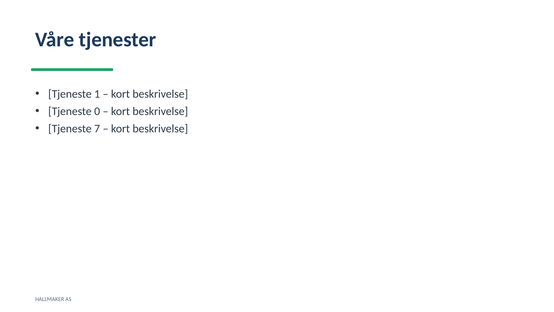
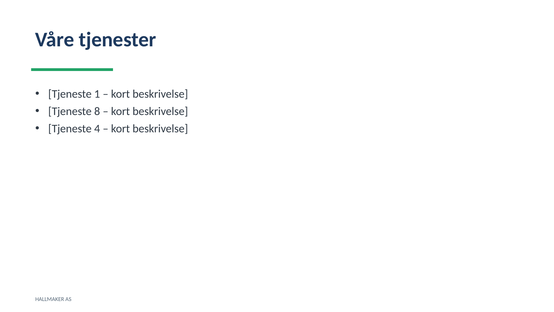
0: 0 -> 8 (97, 111)
7: 7 -> 4 (97, 128)
